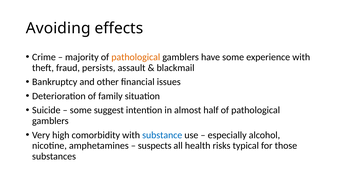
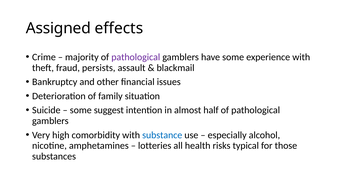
Avoiding: Avoiding -> Assigned (58, 28)
pathological colour: orange -> purple (136, 57)
suspects: suspects -> lotteries (155, 146)
